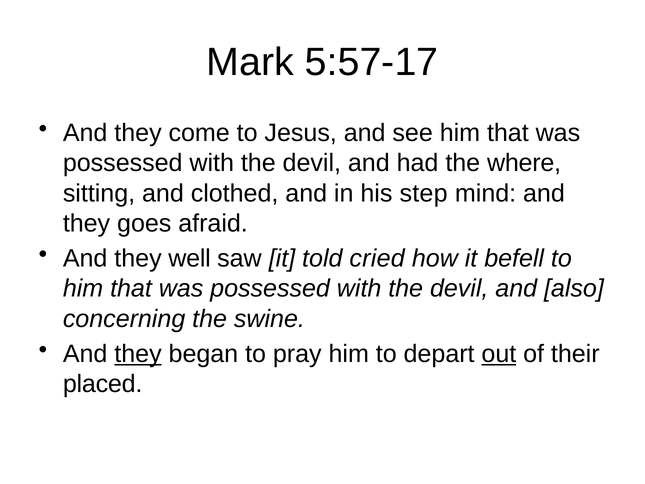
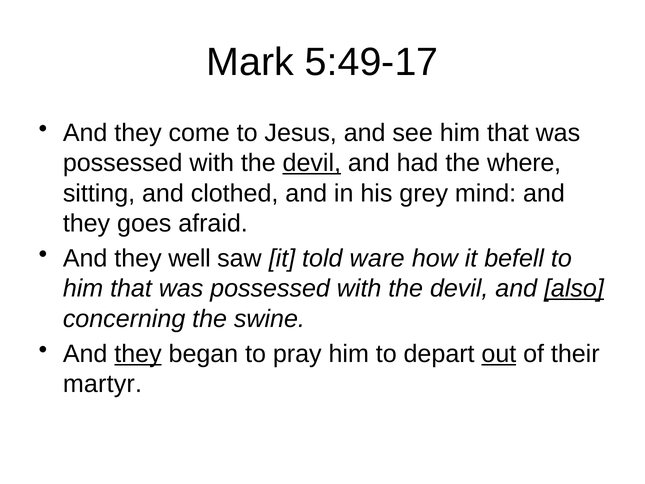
5:57-17: 5:57-17 -> 5:49-17 (372, 62)
devil underline: none -> present (312, 163)
step: step -> grey (424, 193)
cried: cried -> ware (377, 258)
also underline: none -> present (574, 289)
placed: placed -> martyr (102, 384)
